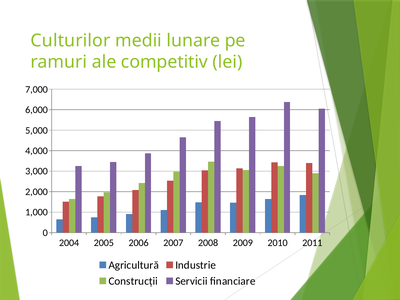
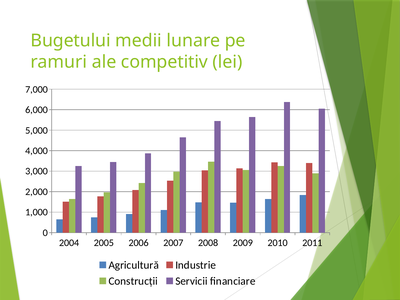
Culturilor: Culturilor -> Bugetului (71, 41)
